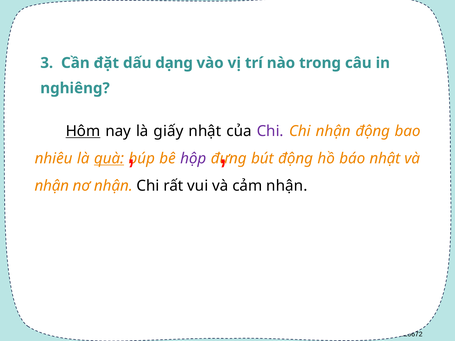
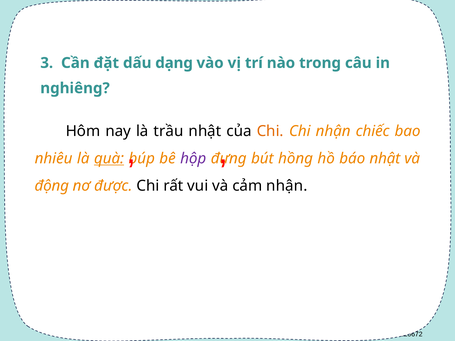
Hôm underline: present -> none (83, 131)
giấy: giấy -> trầu (169, 131)
Chi colour: purple -> orange (270, 131)
nhận động: động -> chiếc (373, 131)
bút động: động -> hồng (296, 159)
nhận: nhận -> động (52, 186)
nơ nhận: nhận -> được (113, 186)
